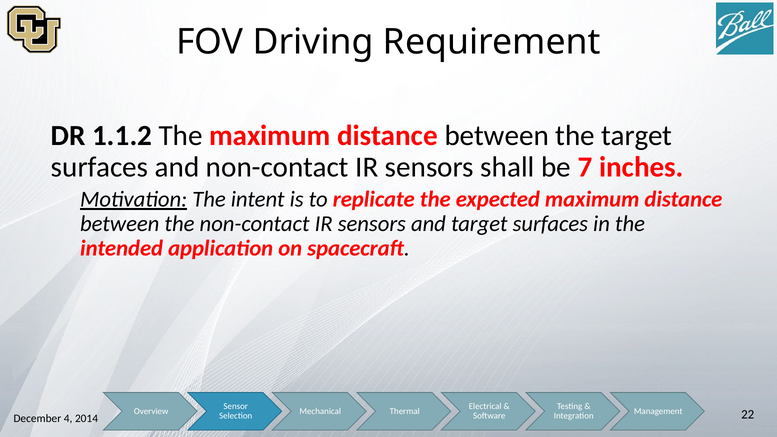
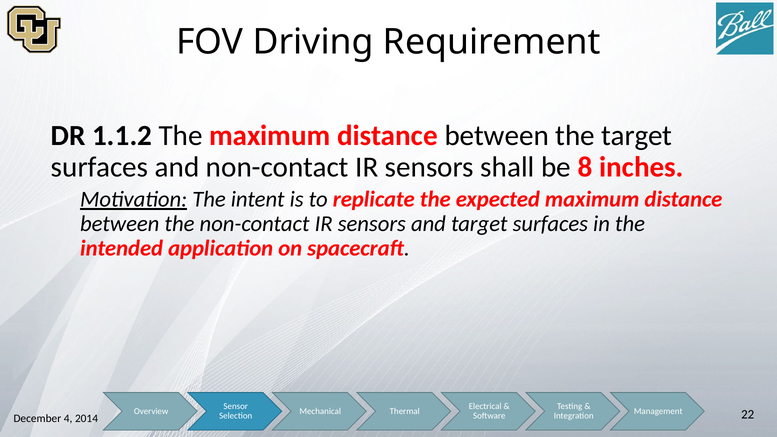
7: 7 -> 8 (585, 167)
